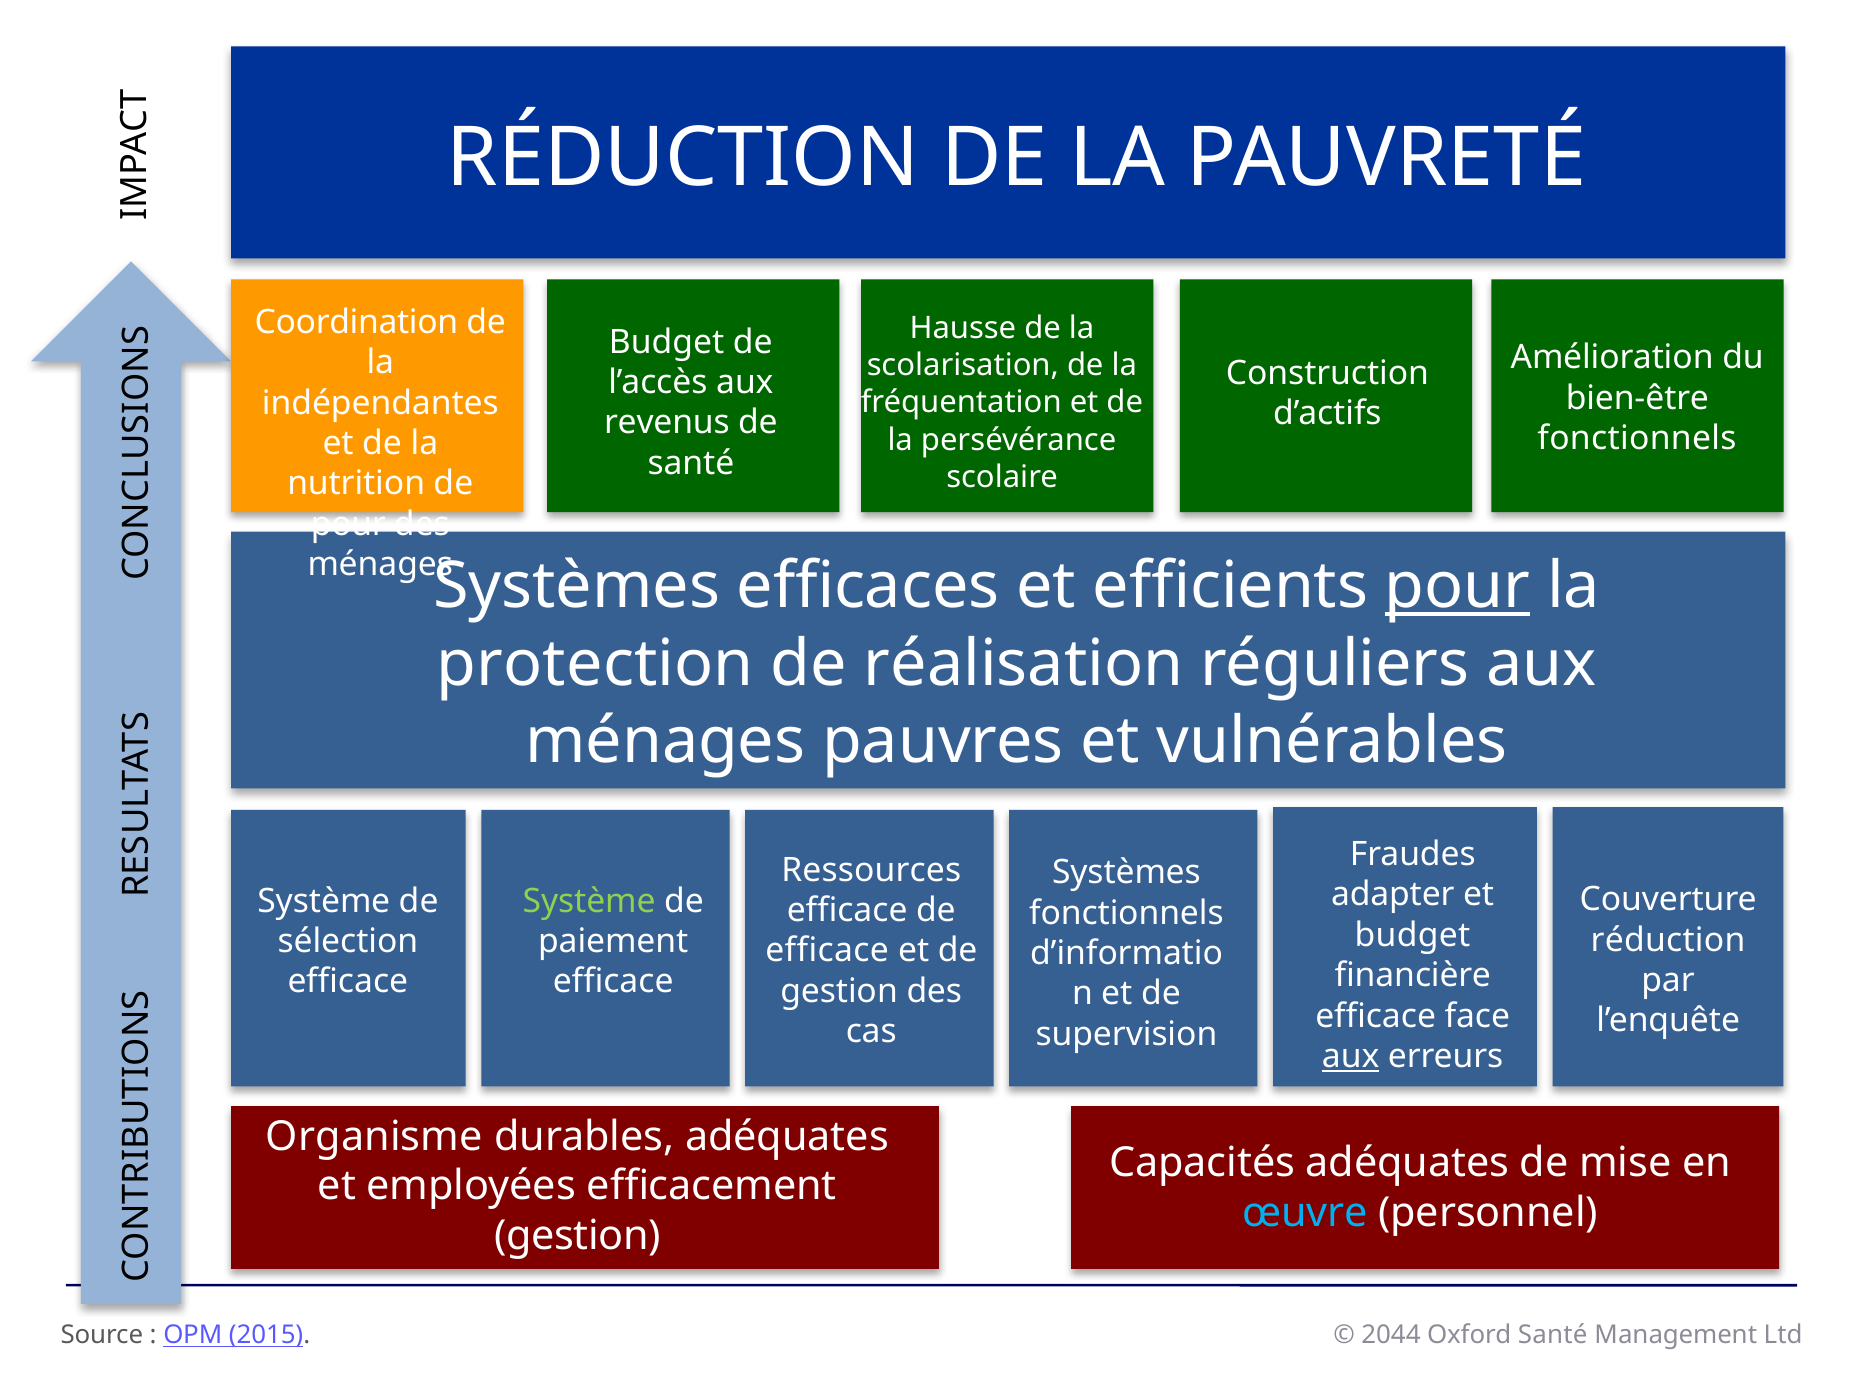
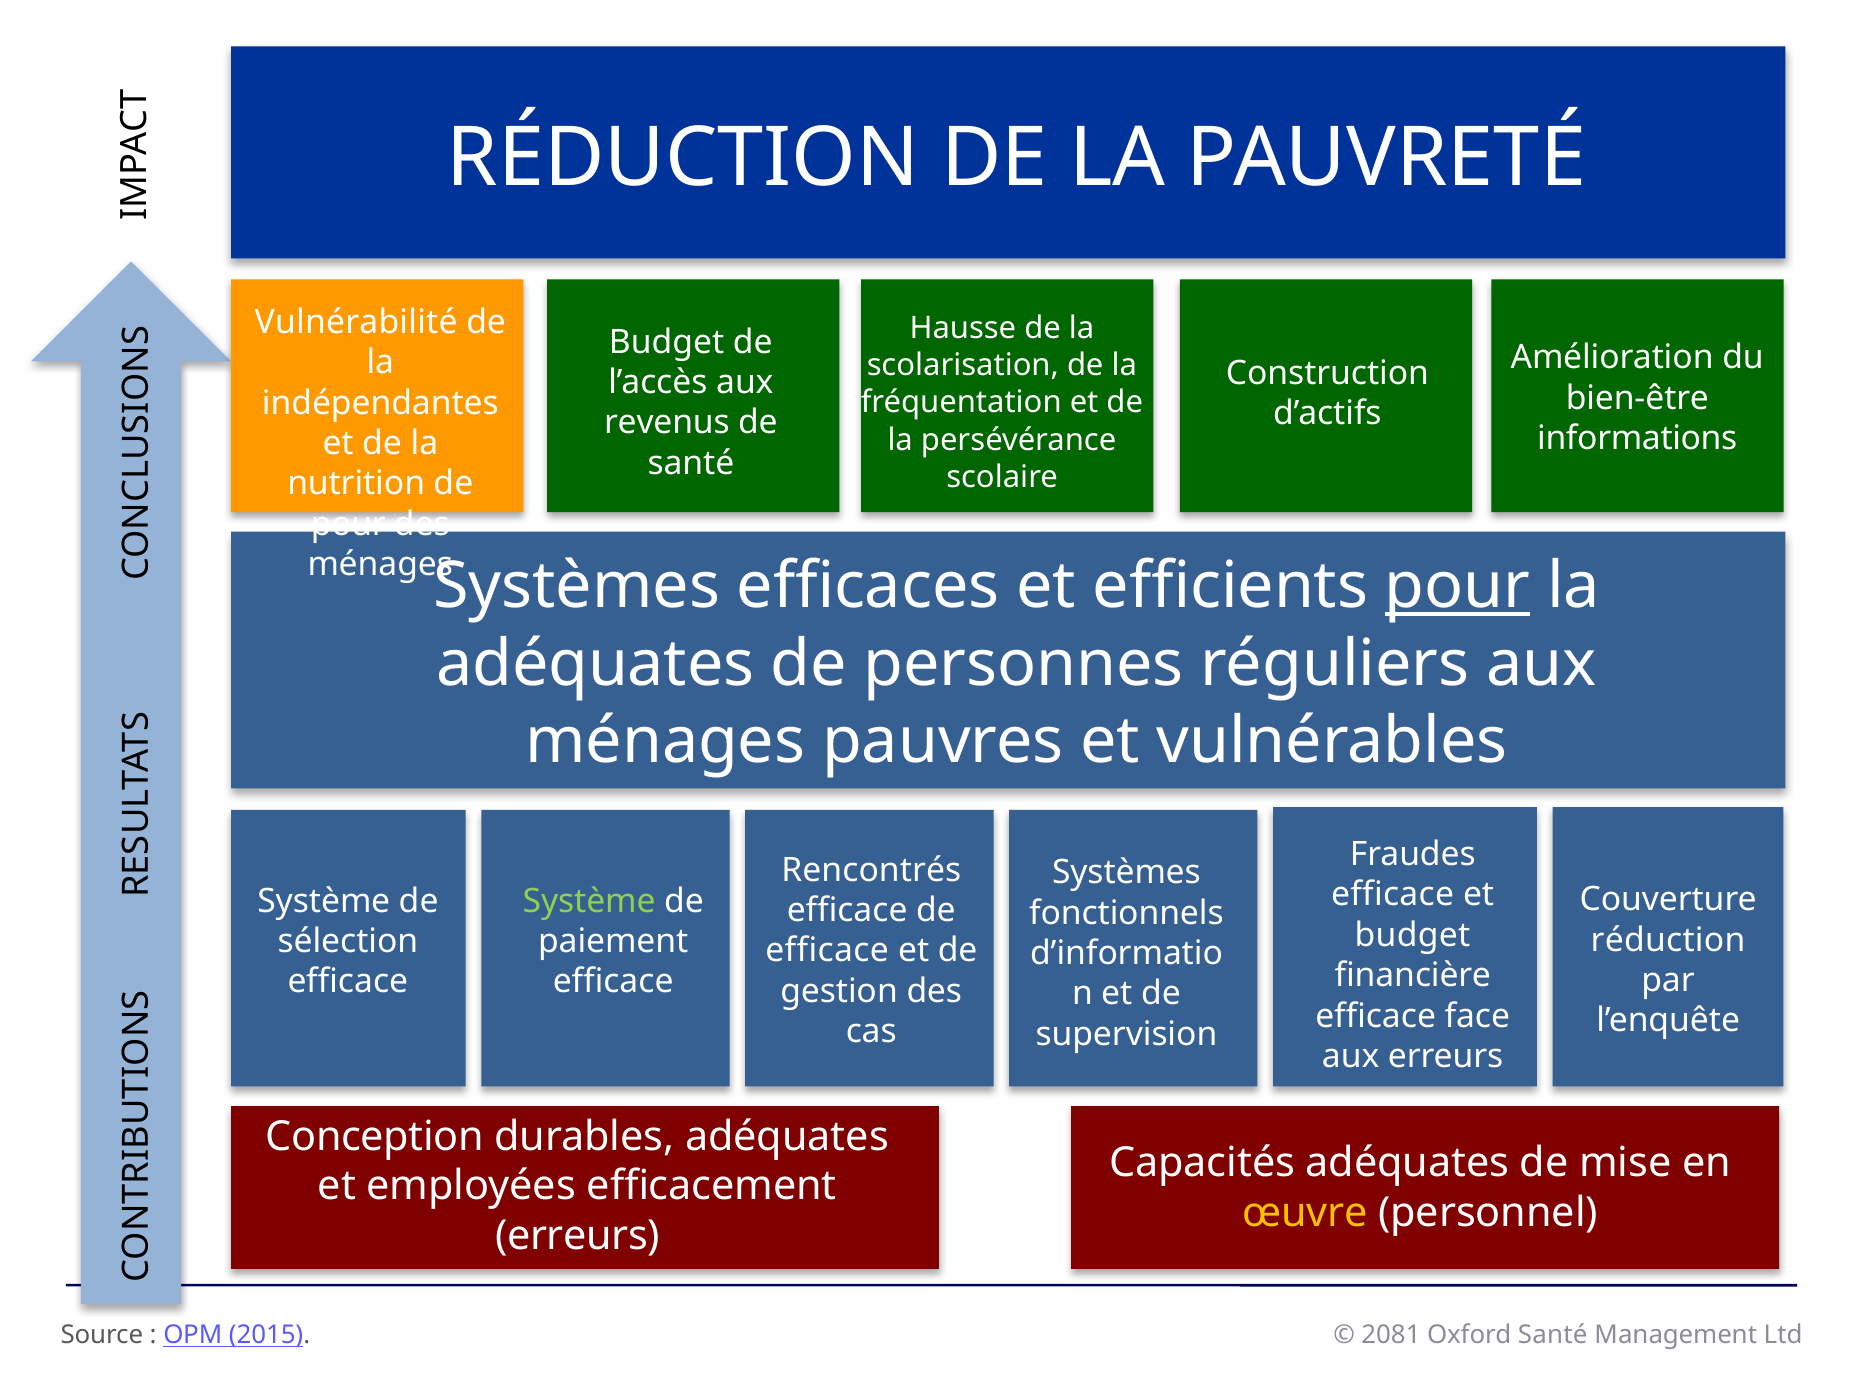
Coordination: Coordination -> Vulnérabilité (356, 322)
fonctionnels: fonctionnels -> informations (1637, 439)
protection: protection -> adéquates (596, 664)
réalisation: réalisation -> personnes (1024, 664)
Ressources: Ressources -> Rencontrés (871, 870)
adapter: adapter -> efficace (1393, 895)
aux underline: present -> none (1351, 1057)
Organisme: Organisme -> Conception (375, 1137)
œuvre colour: light blue -> yellow (1305, 1213)
gestion: gestion -> erreurs (578, 1236)
2044: 2044 -> 2081 (1391, 1335)
